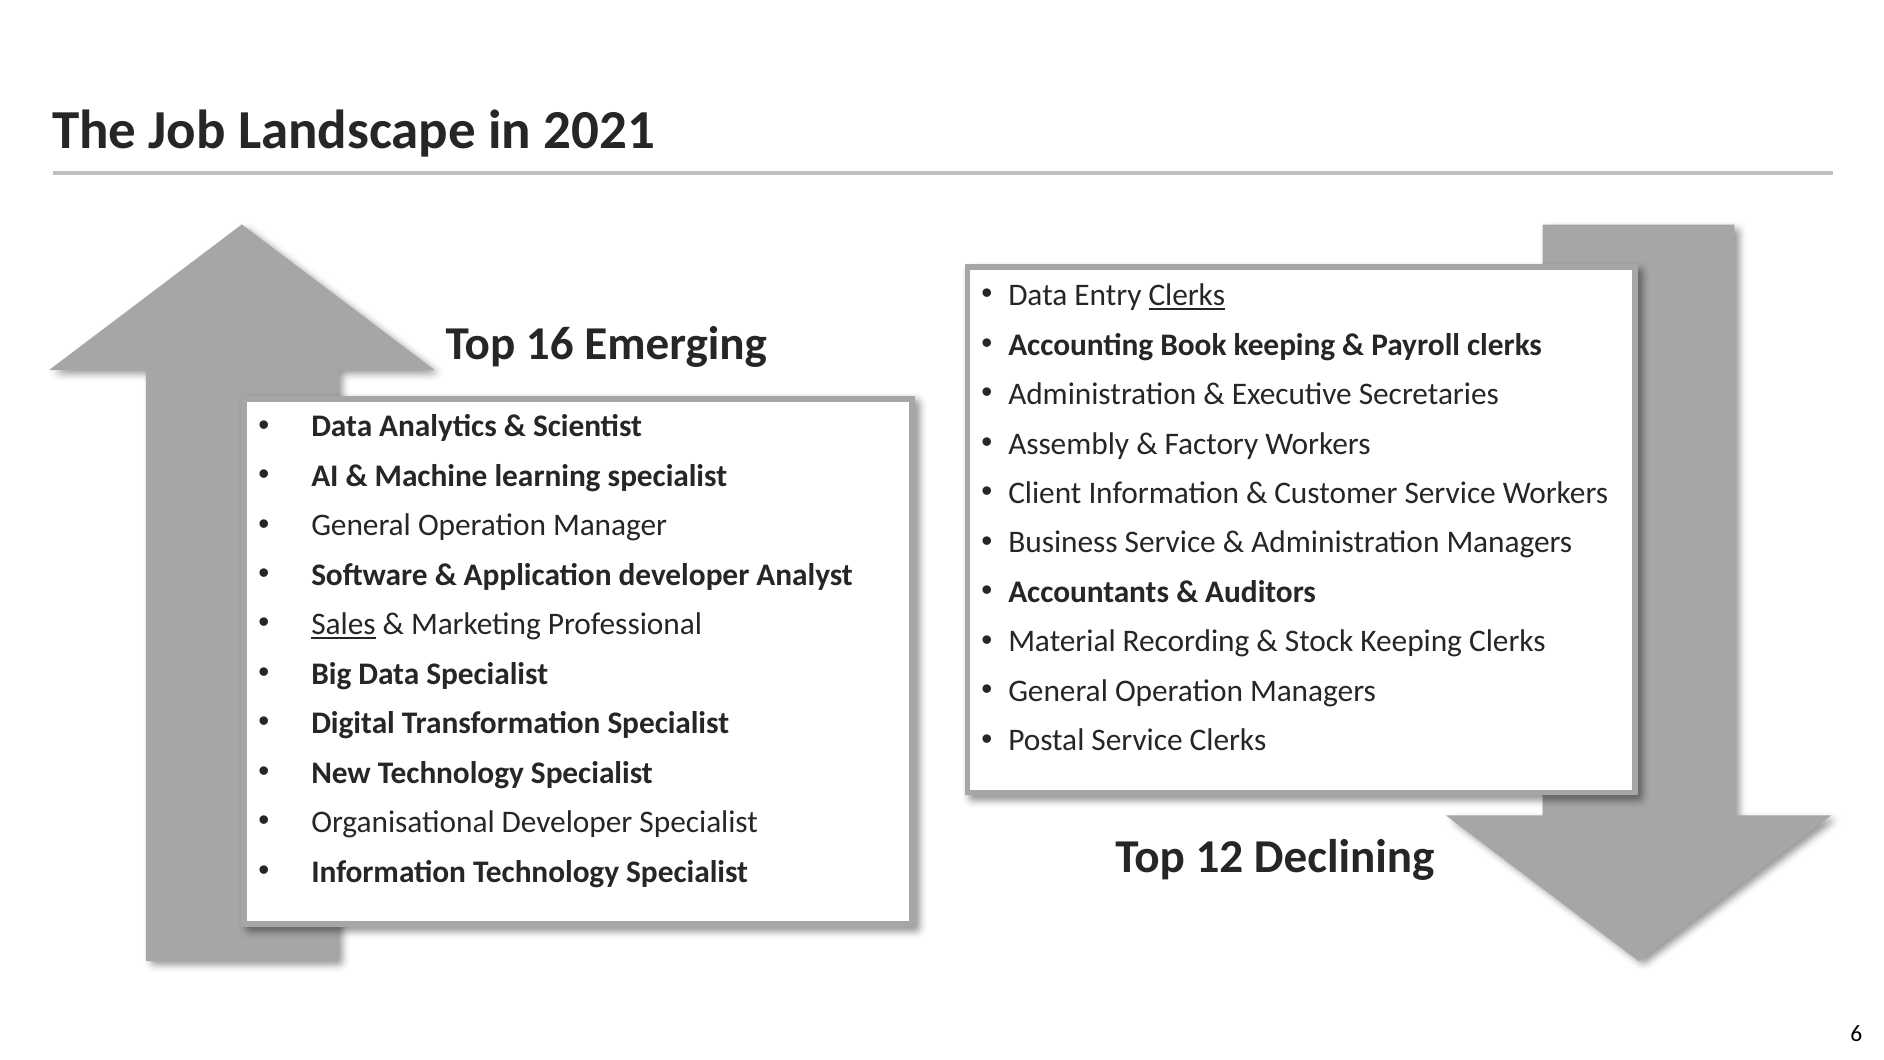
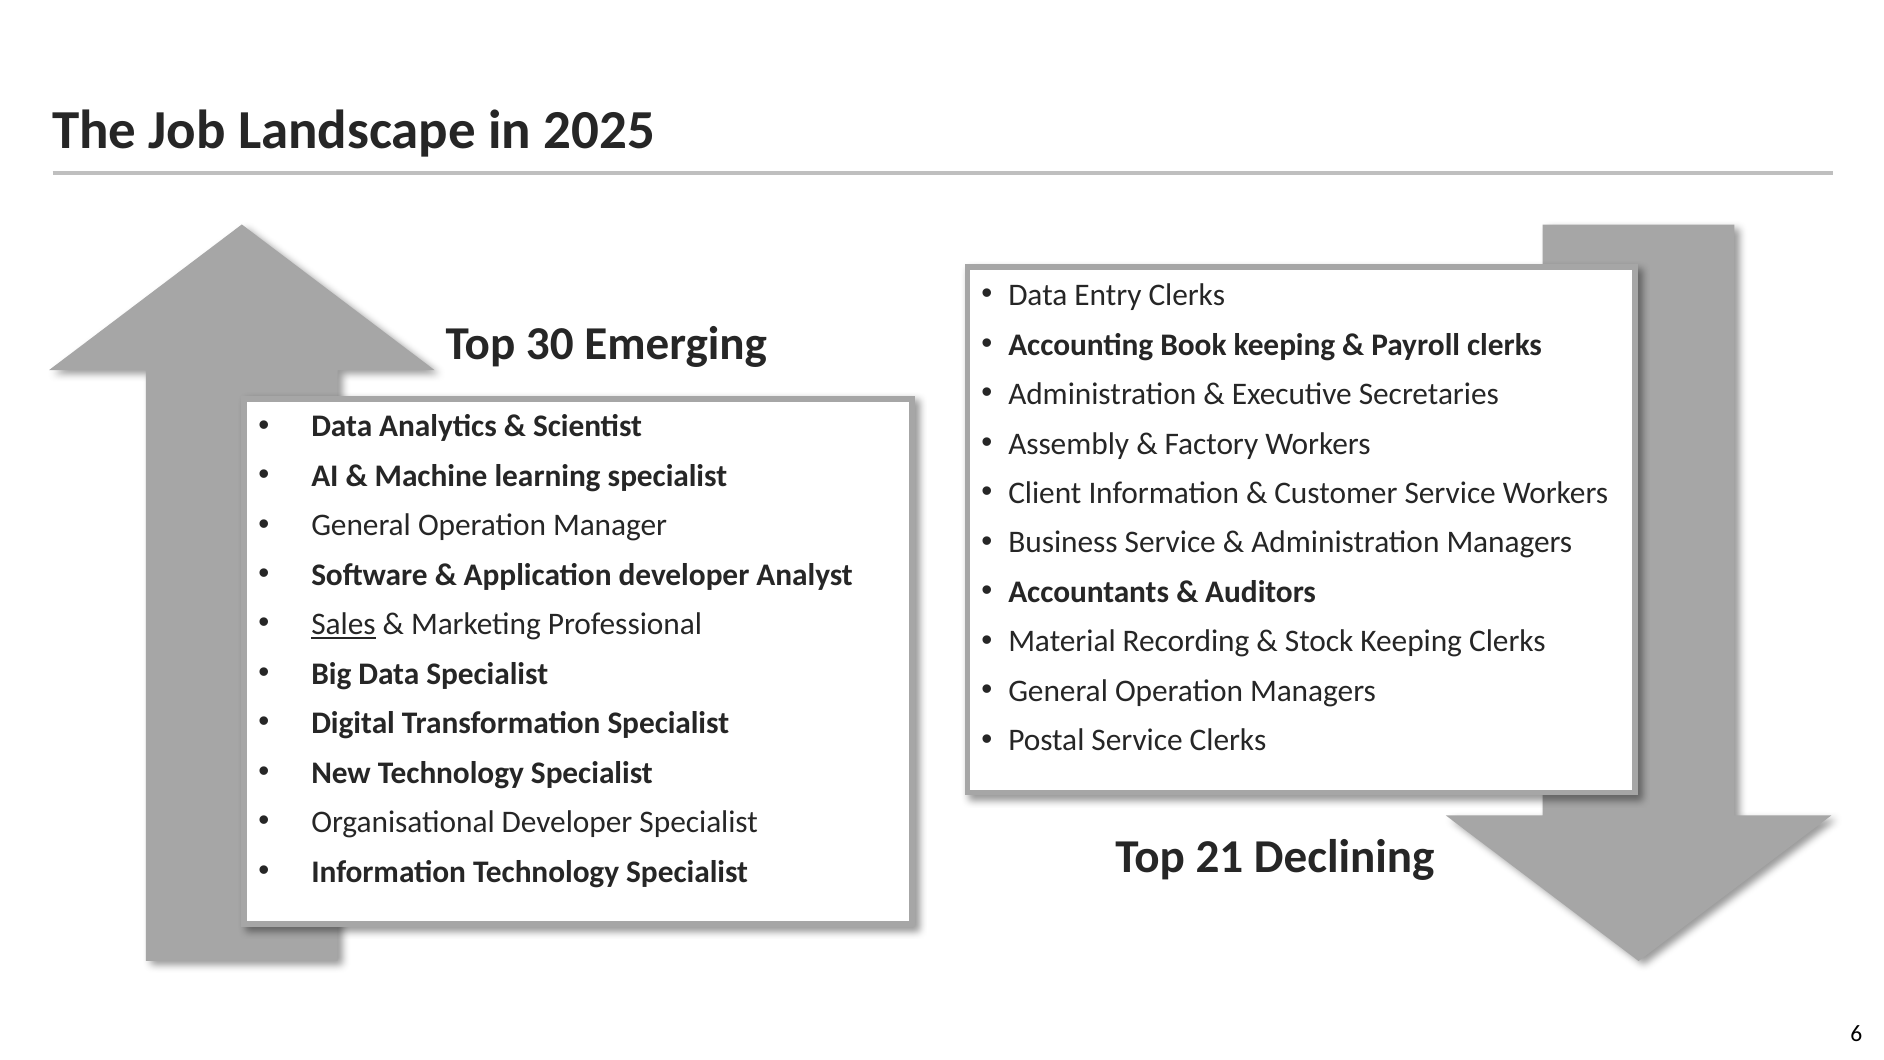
2021: 2021 -> 2025 (599, 130)
Clerks underline: present -> none (1187, 295)
16: 16 -> 30 (550, 344)
12: 12 -> 21 (1219, 856)
